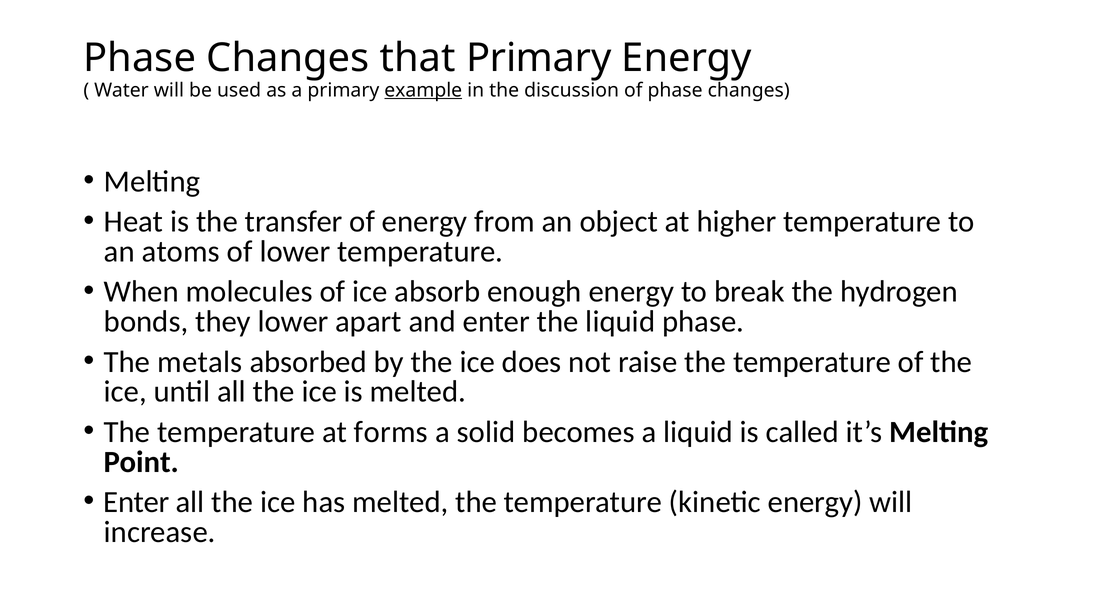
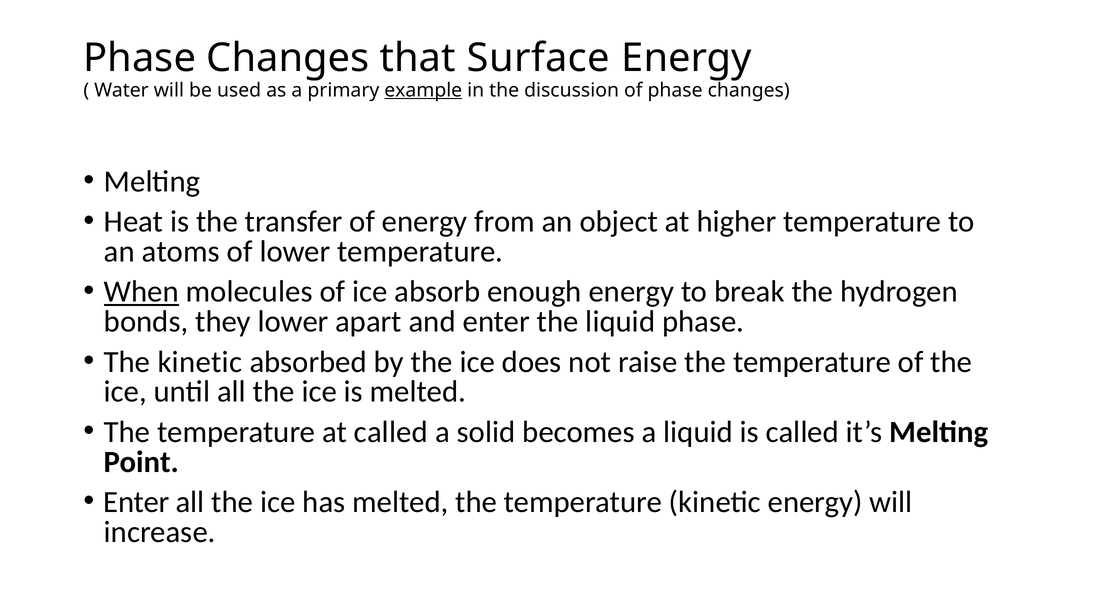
that Primary: Primary -> Surface (538, 58)
When underline: none -> present (141, 292)
The metals: metals -> kinetic (200, 362)
at forms: forms -> called (391, 432)
